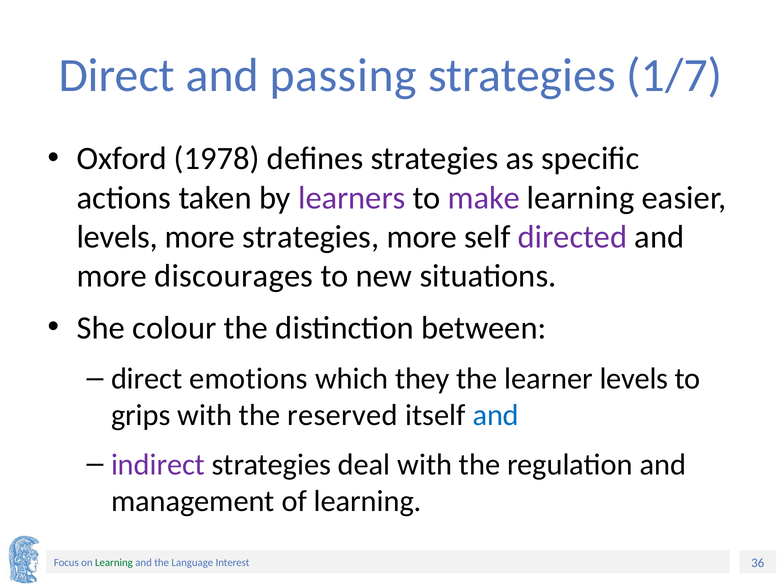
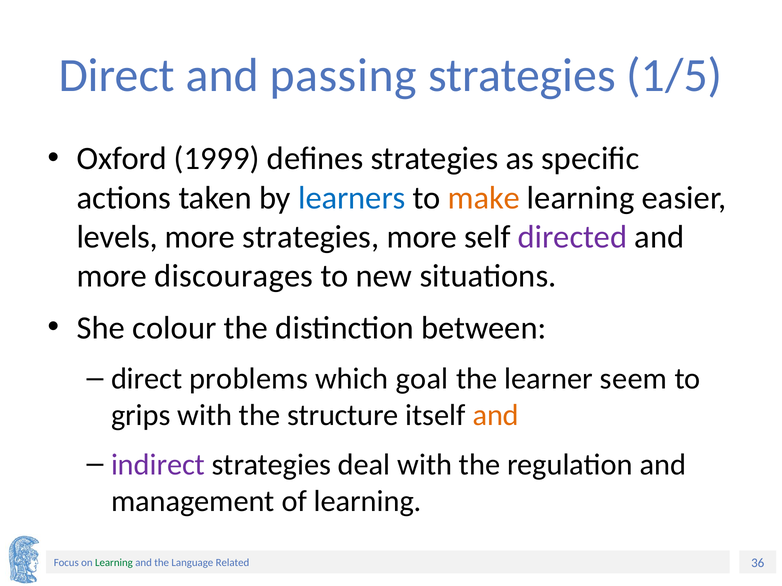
1/7: 1/7 -> 1/5 (674, 76)
1978: 1978 -> 1999 (217, 159)
learners colour: purple -> blue (352, 198)
make colour: purple -> orange (484, 198)
emotions: emotions -> problems (248, 379)
they: they -> goal (422, 379)
learner levels: levels -> seem (634, 379)
reserved: reserved -> structure (343, 415)
and colour: blue -> orange (496, 415)
Interest: Interest -> Related (232, 563)
